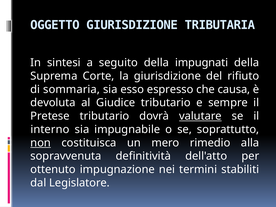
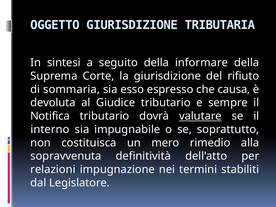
impugnati: impugnati -> informare (201, 63)
Pretese: Pretese -> Notifica (50, 116)
non underline: present -> none (41, 143)
ottenuto: ottenuto -> relazioni (53, 169)
